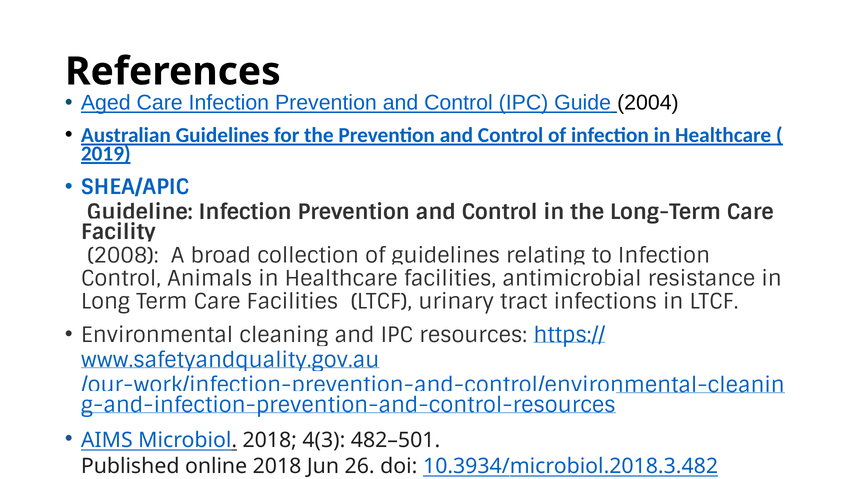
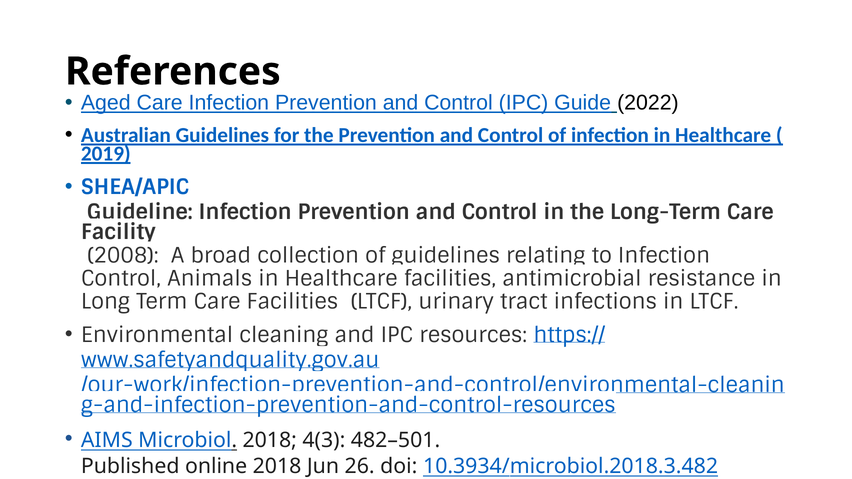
2004: 2004 -> 2022 (648, 103)
